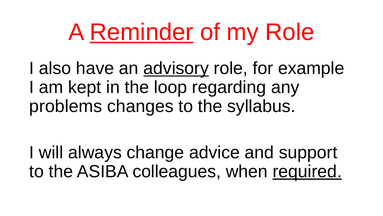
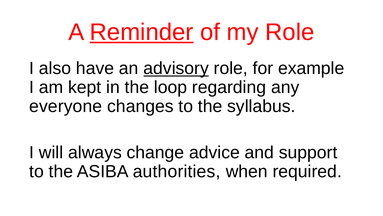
problems: problems -> everyone (66, 106)
colleagues: colleagues -> authorities (177, 171)
required underline: present -> none (307, 171)
